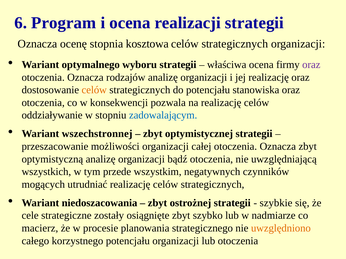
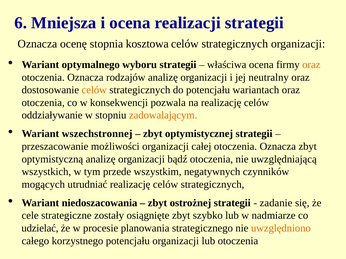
Program: Program -> Mniejsza (64, 23)
oraz colour: purple -> orange (311, 65)
jej realizację: realizację -> neutralny (269, 77)
stanowiska: stanowiska -> wariantach (256, 90)
zadowalającym colour: blue -> orange (163, 115)
szybkie: szybkie -> zadanie (276, 203)
macierz: macierz -> udzielać (40, 229)
